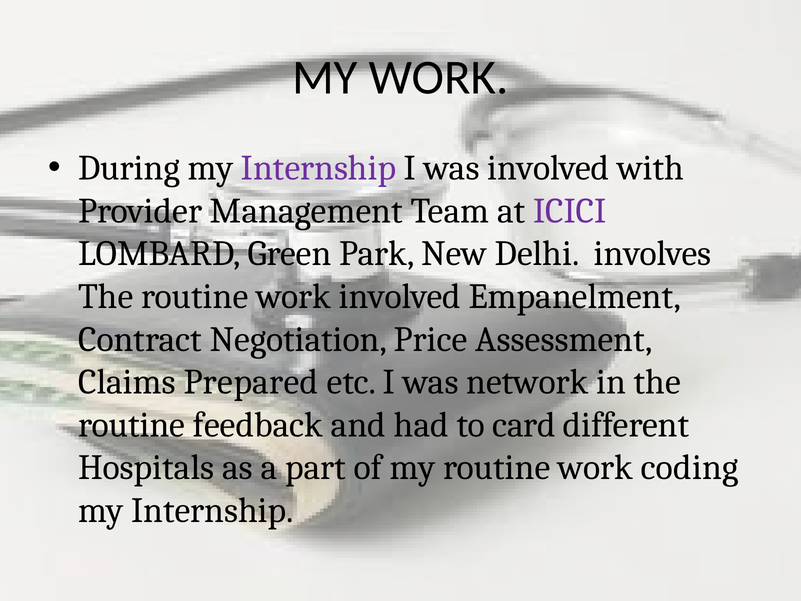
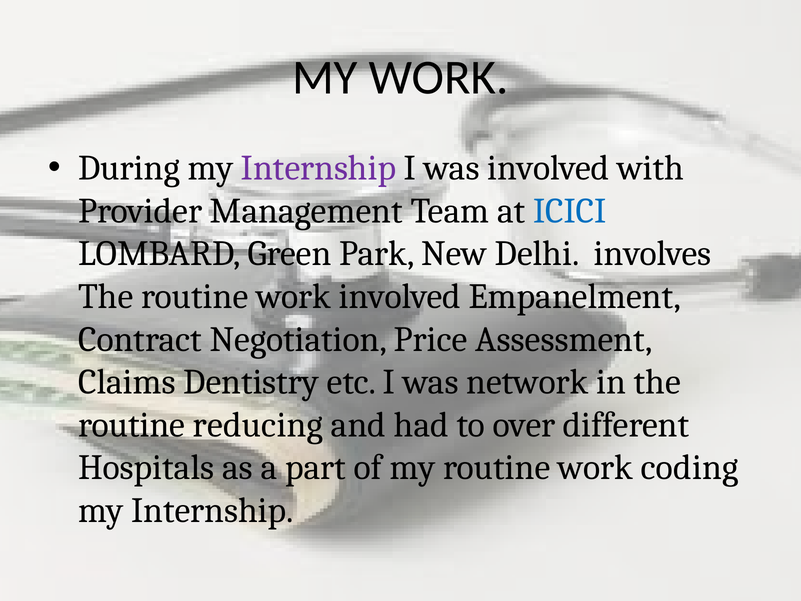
ICICI colour: purple -> blue (570, 211)
Prepared: Prepared -> Dentistry (251, 382)
feedback: feedback -> reducing (258, 425)
card: card -> over (524, 425)
